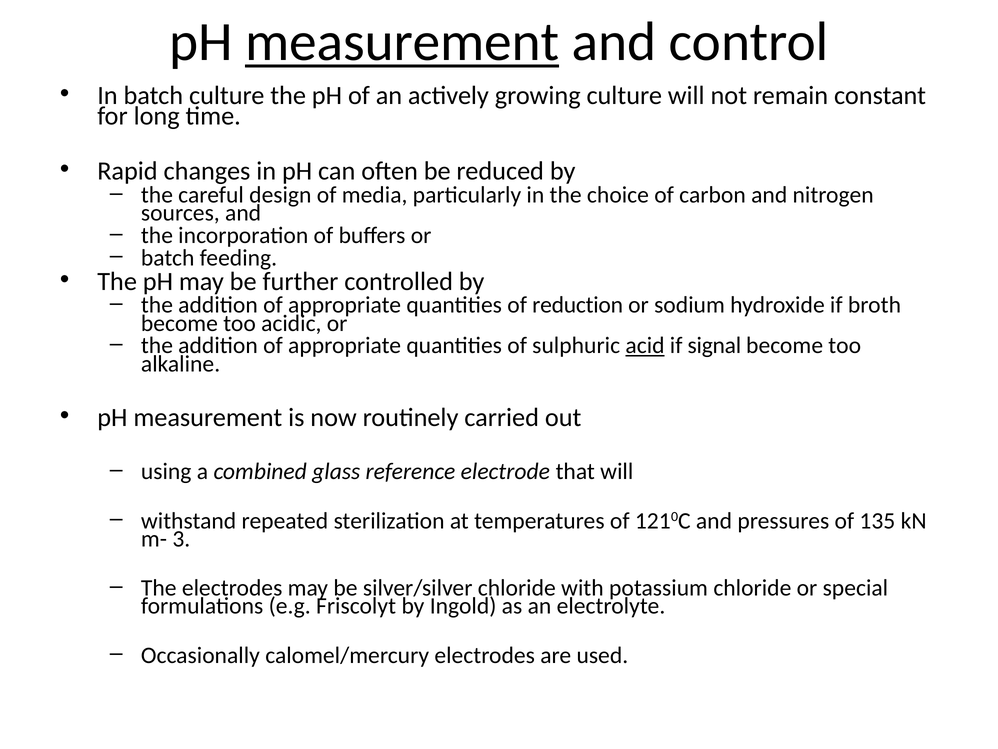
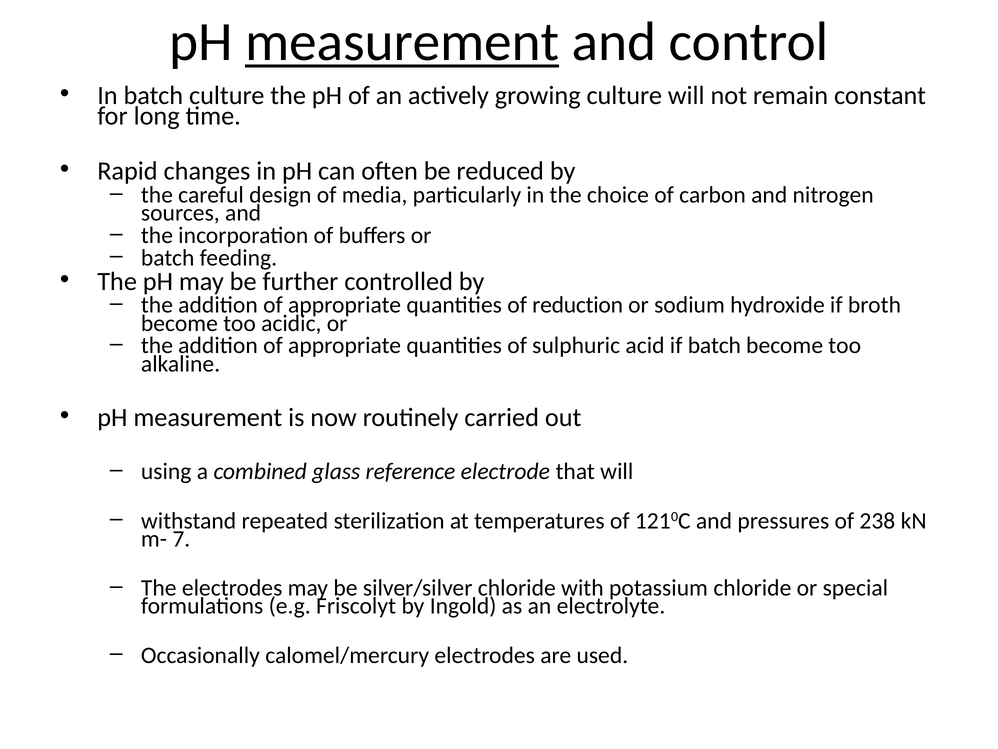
acid underline: present -> none (645, 345)
if signal: signal -> batch (714, 345)
135: 135 -> 238 (877, 520)
3: 3 -> 7 (181, 538)
